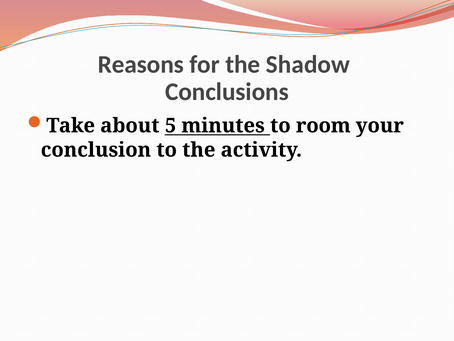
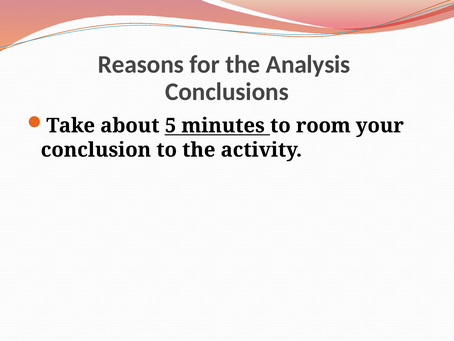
Shadow: Shadow -> Analysis (308, 65)
